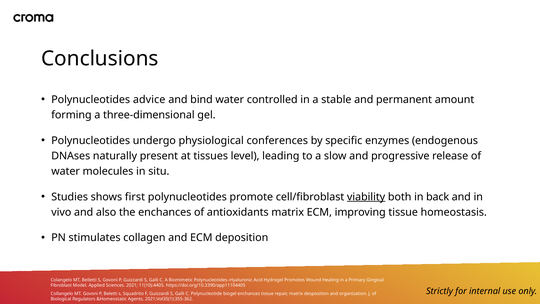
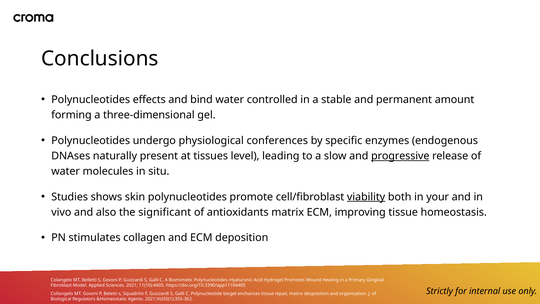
advice: advice -> effects (149, 100)
progressive underline: none -> present (400, 156)
first: first -> skin (135, 197)
back: back -> your (438, 197)
the enchances: enchances -> significant (165, 212)
